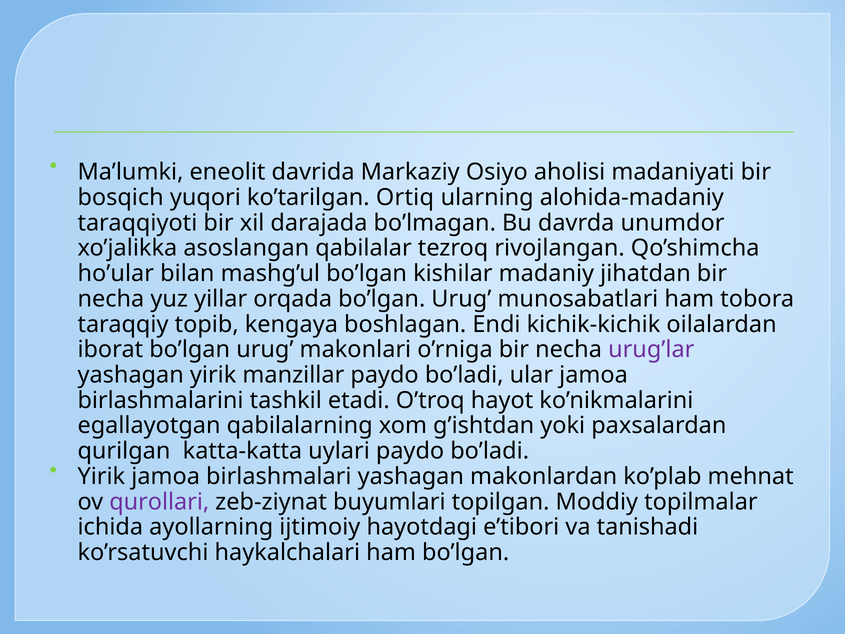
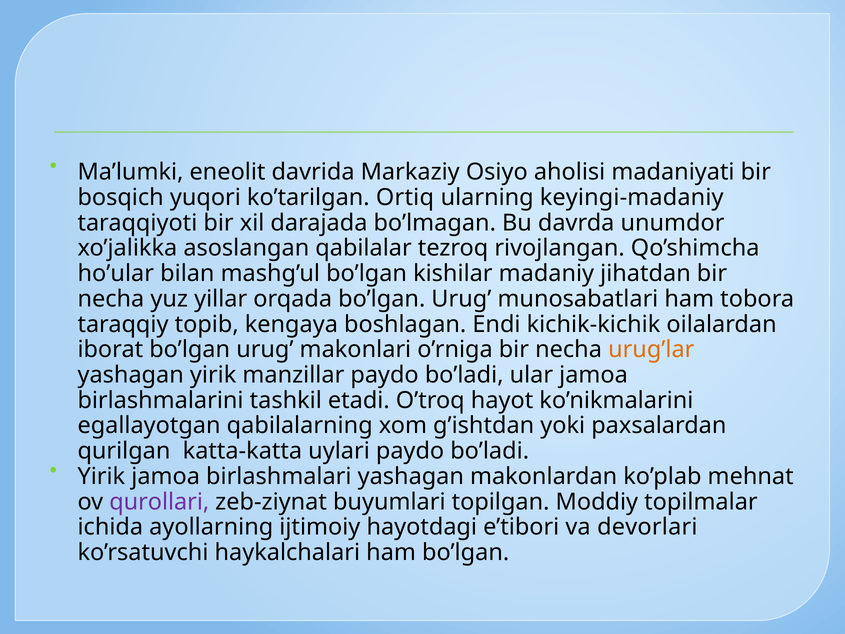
alohida-madaniy: alohida-madaniy -> keyingi-madaniy (632, 197)
urug’lar colour: purple -> orange (651, 349)
tanishadi: tanishadi -> devorlari (647, 527)
